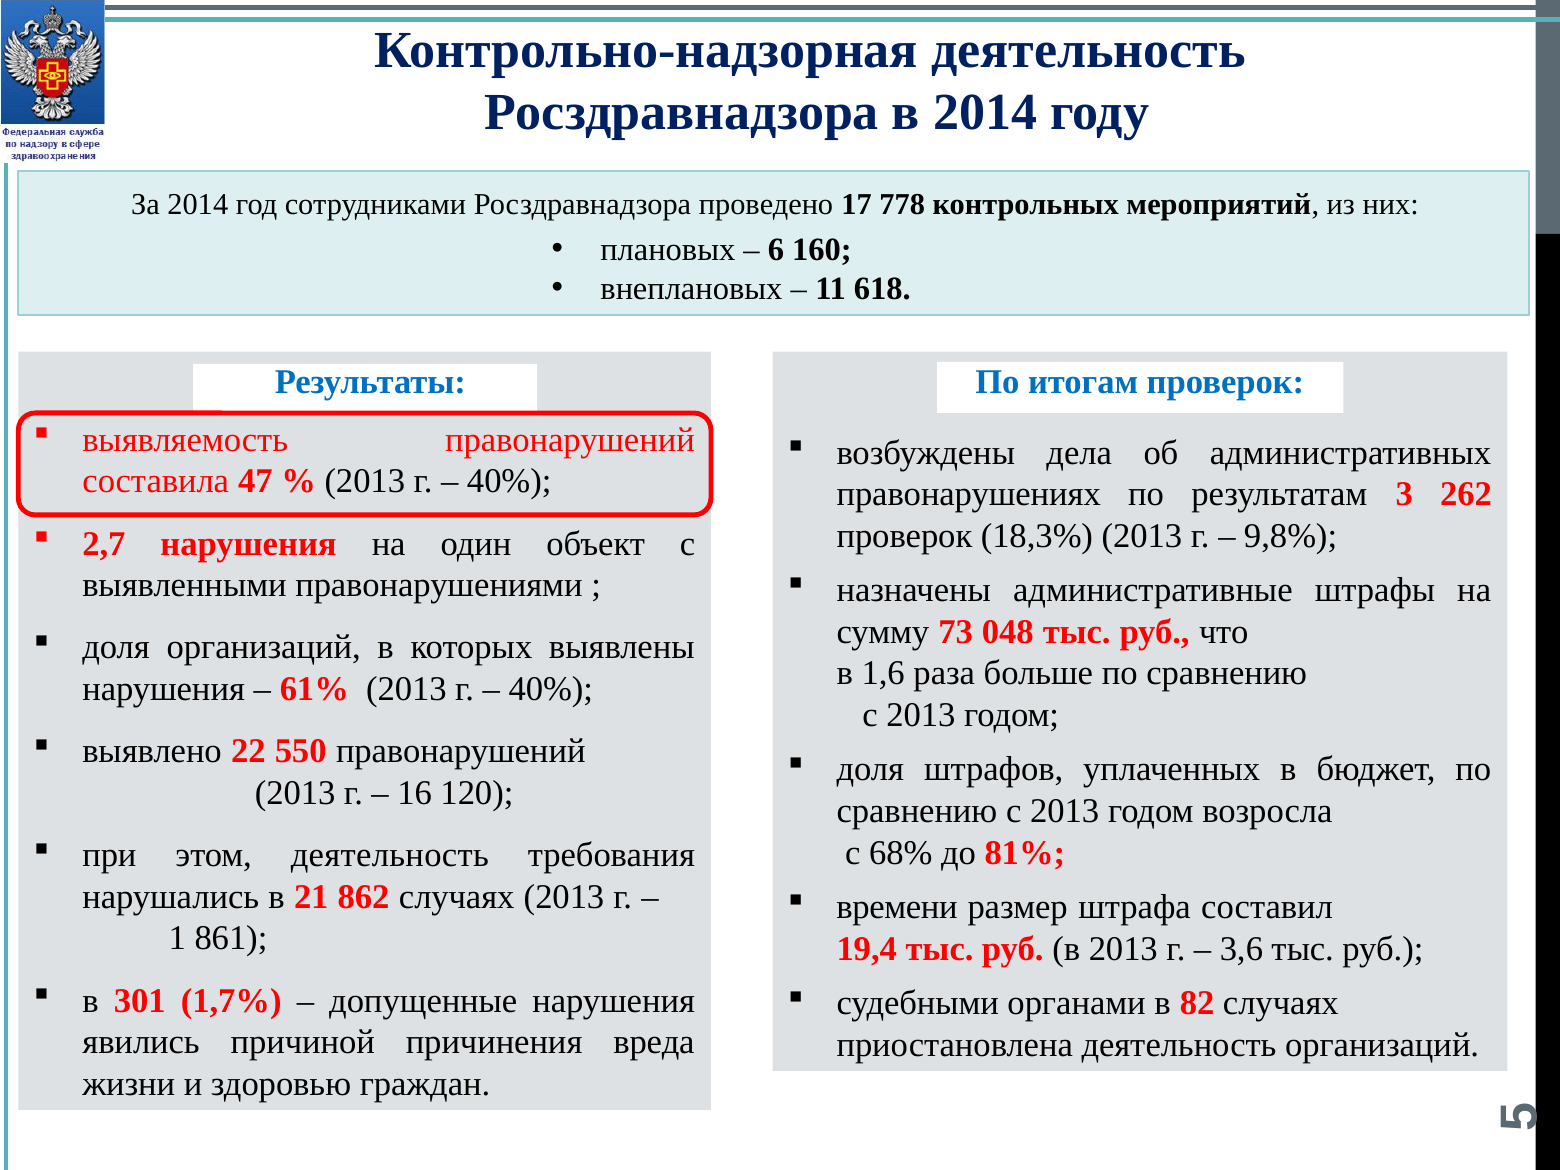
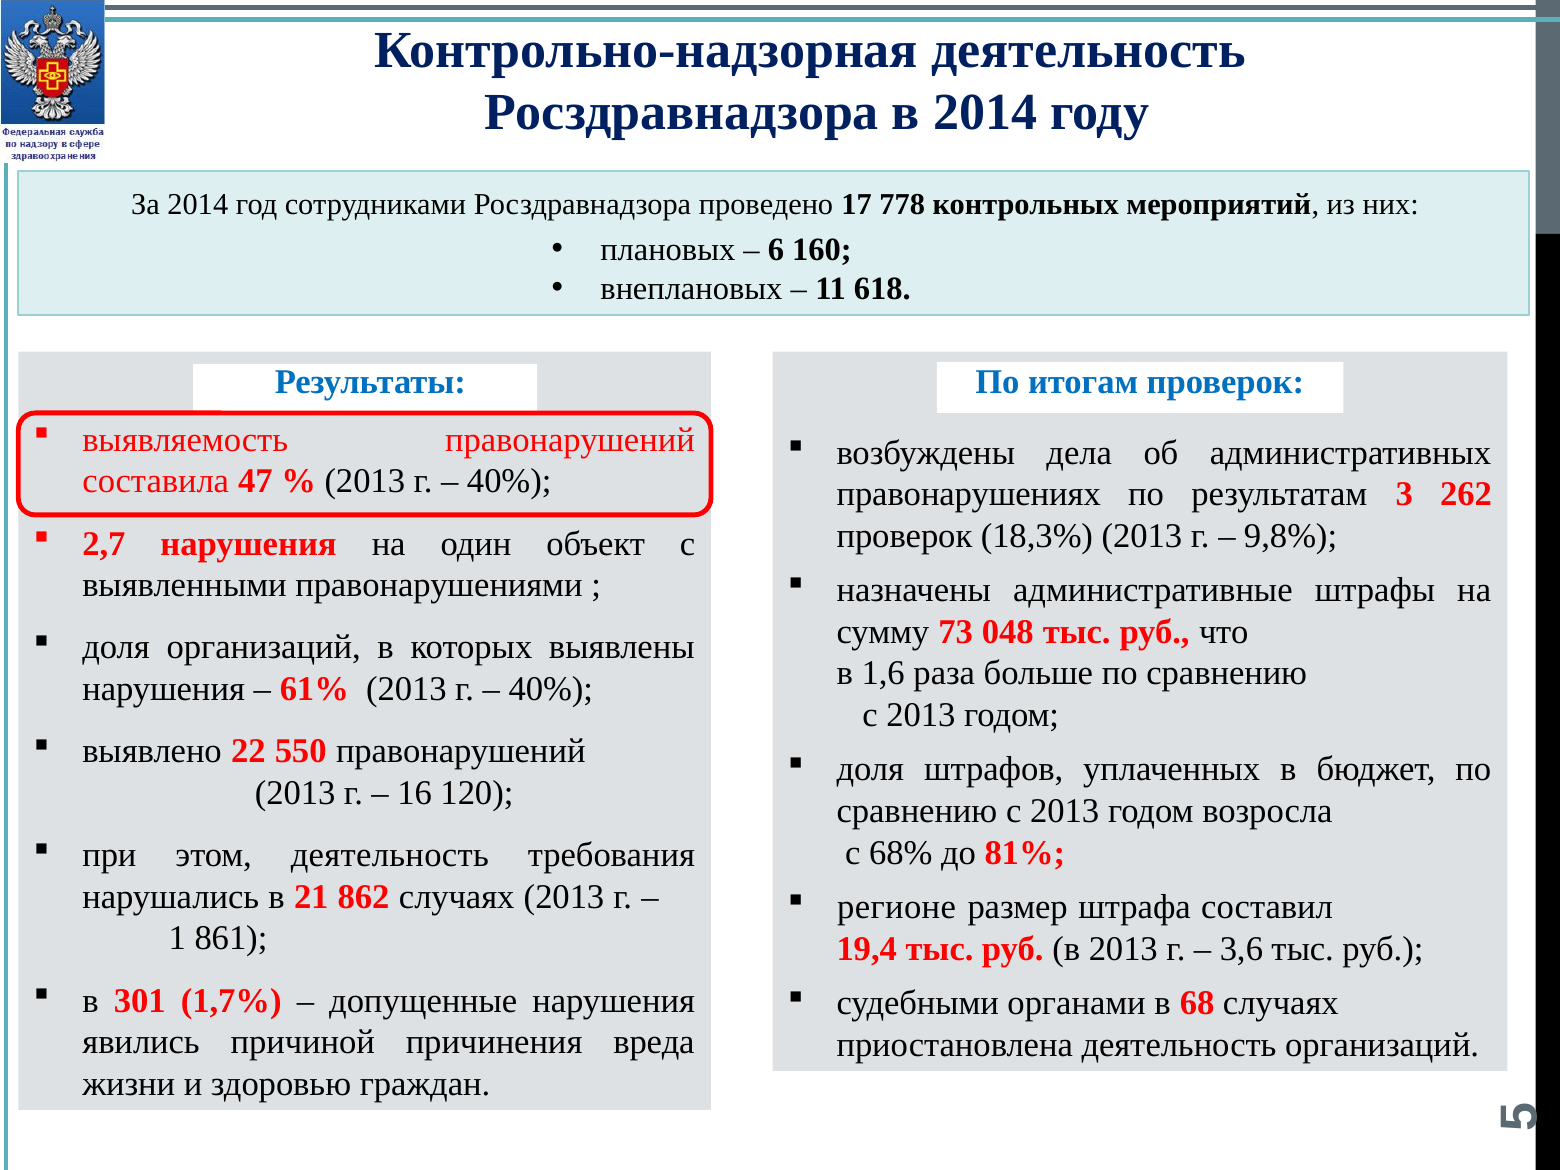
времени: времени -> регионе (897, 907)
82: 82 -> 68 (1197, 1003)
